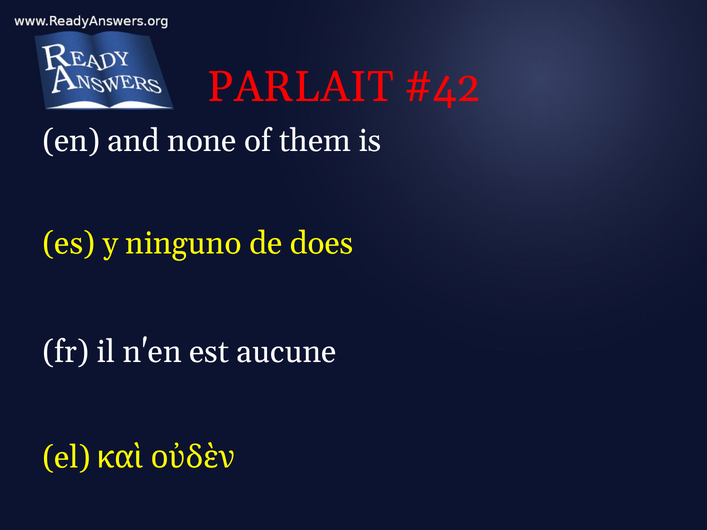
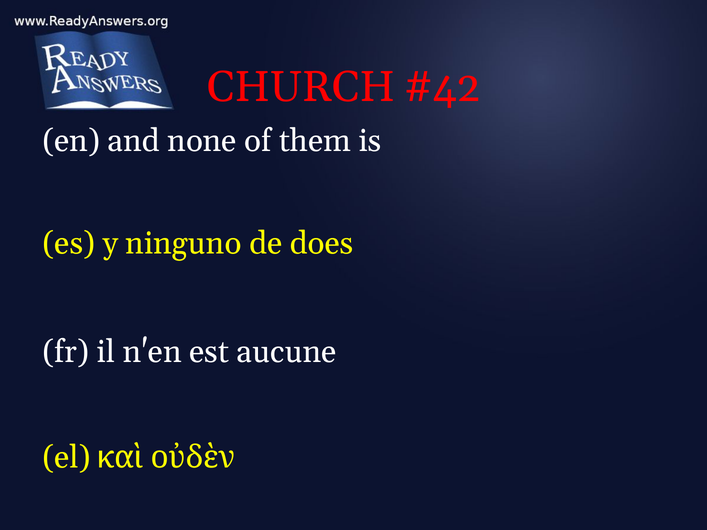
PARLAIT: PARLAIT -> CHURCH (301, 87)
